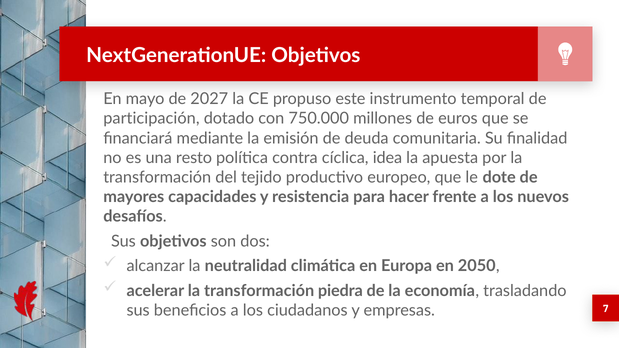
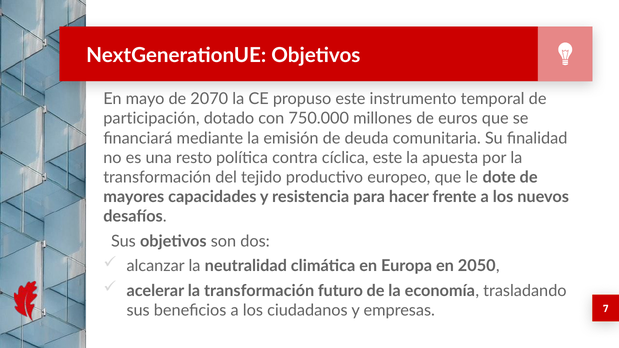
2027: 2027 -> 2070 (209, 99)
cíclica idea: idea -> este (387, 158)
piedra: piedra -> futuro (340, 291)
